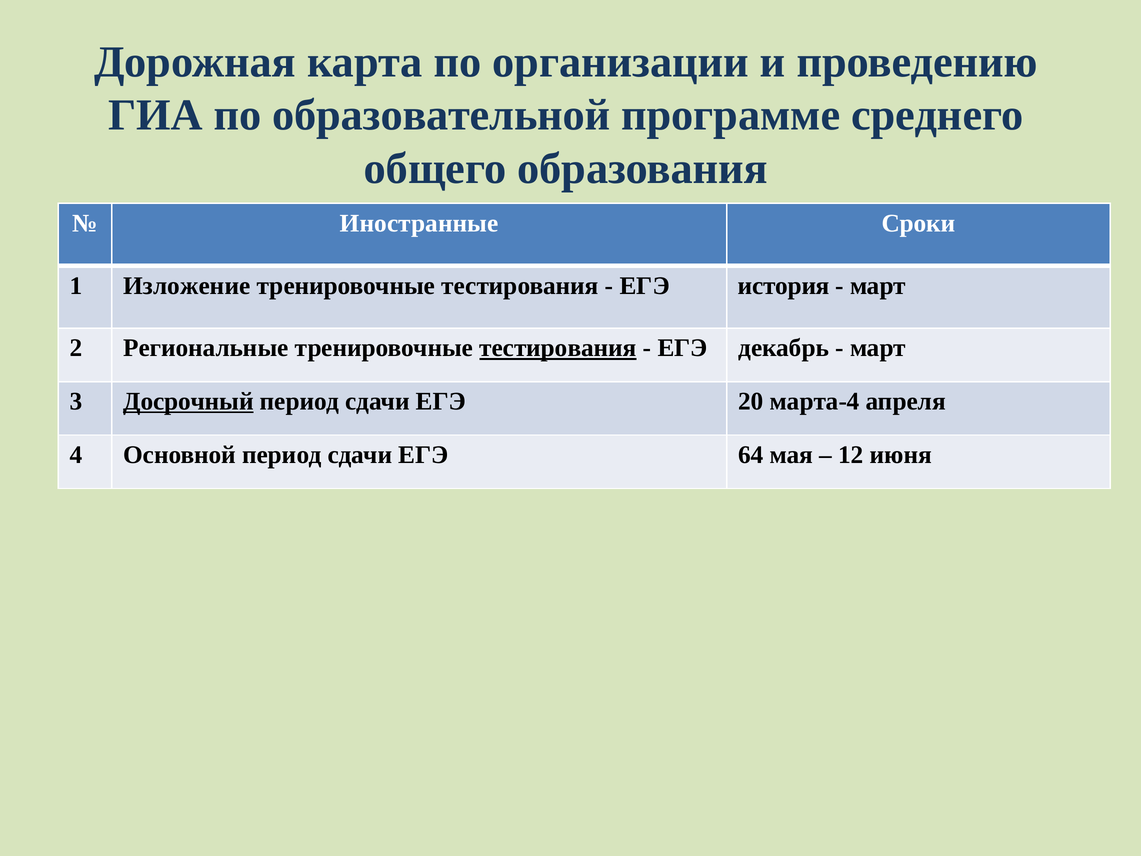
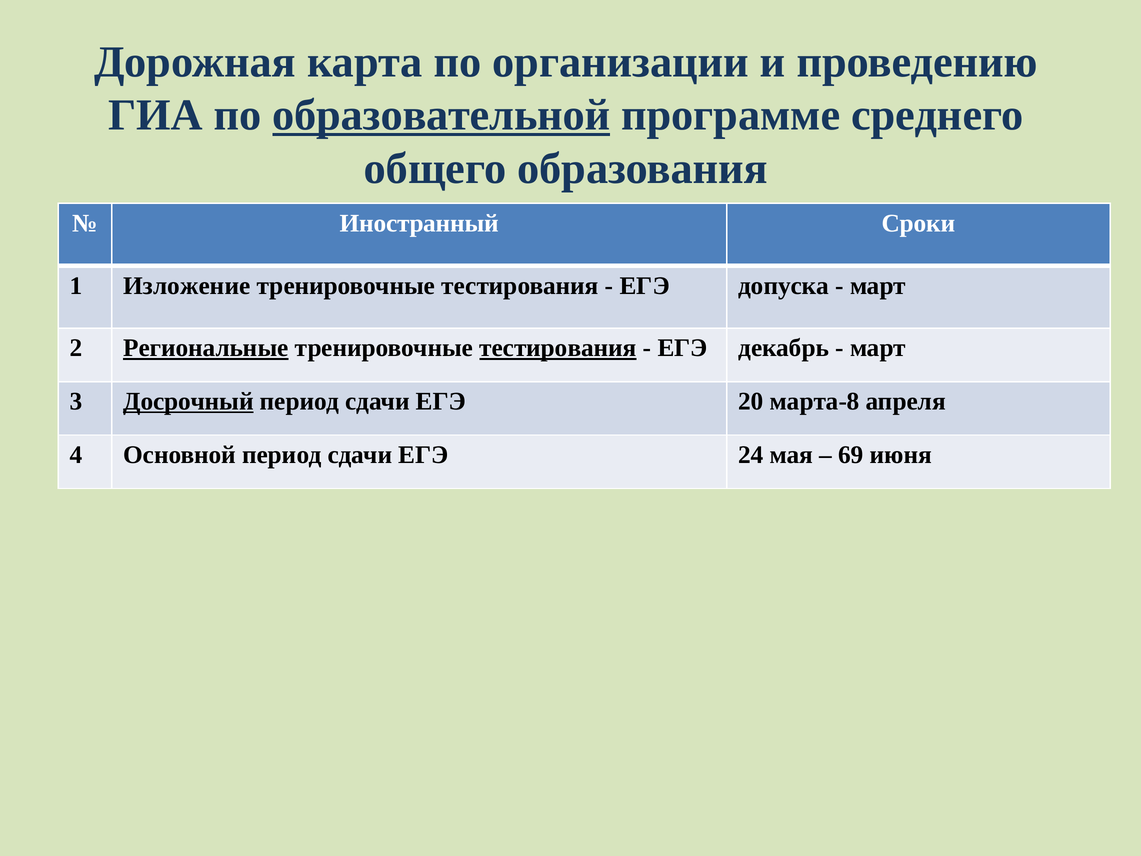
образовательной underline: none -> present (441, 115)
Иностранные: Иностранные -> Иностранный (419, 223)
история: история -> допуска (784, 286)
Региональные underline: none -> present (206, 348)
марта-4: марта-4 -> марта-8 (815, 401)
64: 64 -> 24 (751, 455)
12: 12 -> 69 (851, 455)
